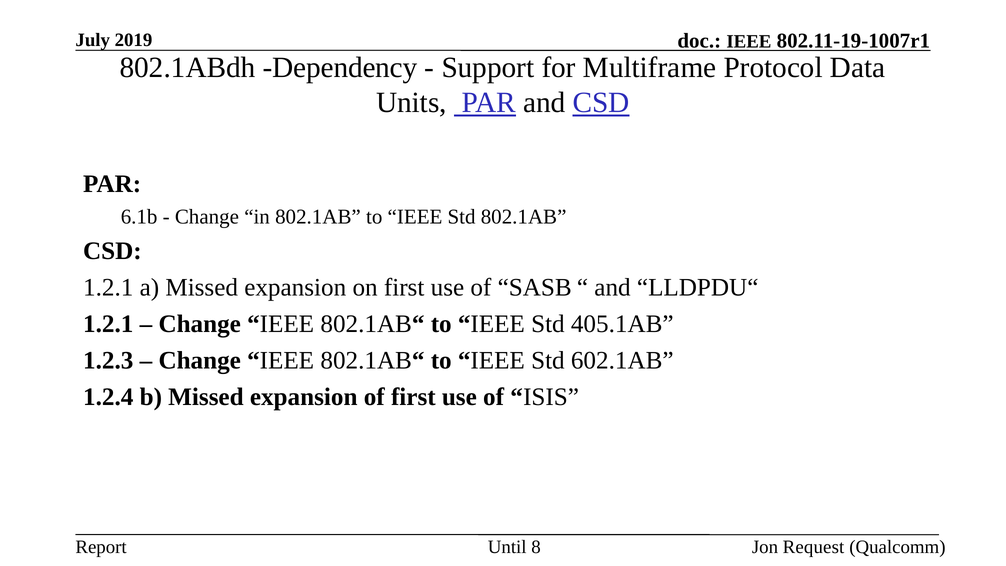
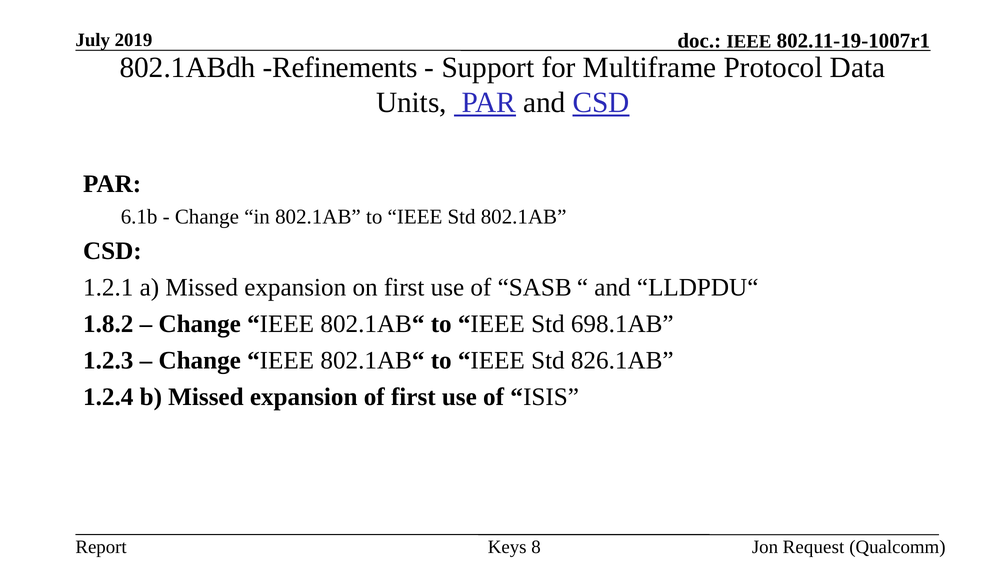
Dependency: Dependency -> Refinements (340, 67)
1.2.1: 1.2.1 -> 1.8.2 (108, 324)
405.1AB: 405.1AB -> 698.1AB (622, 324)
602.1AB: 602.1AB -> 826.1AB (622, 360)
Until: Until -> Keys (507, 547)
